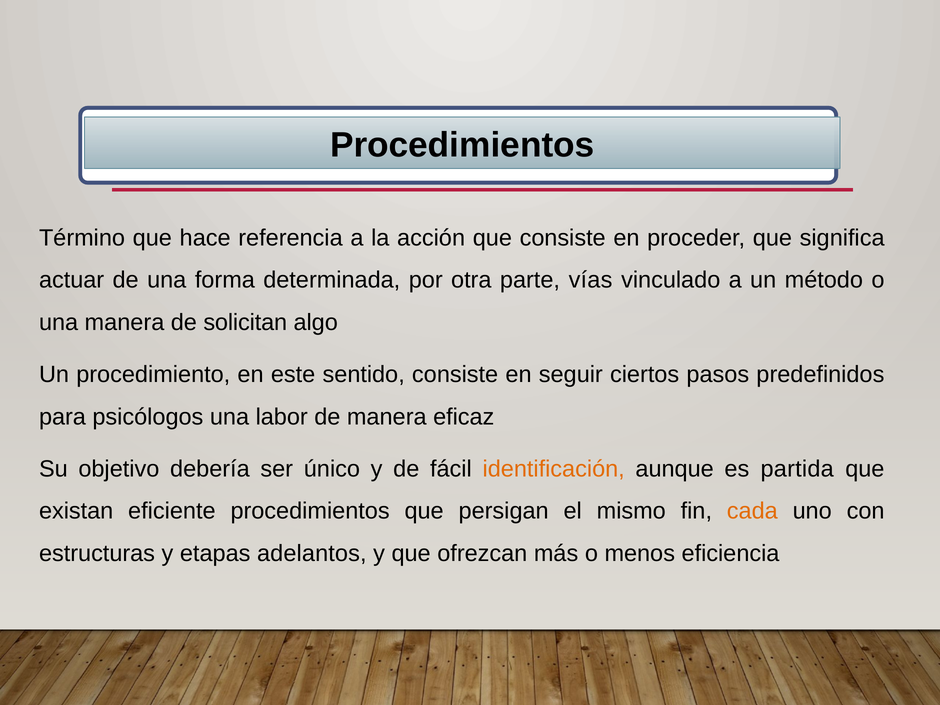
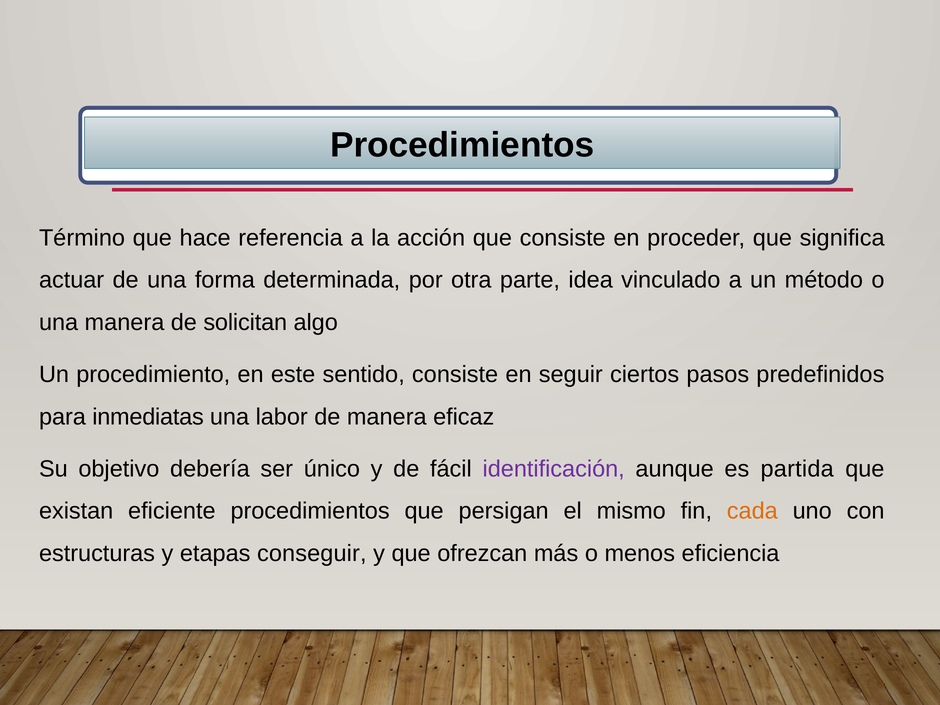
vías: vías -> idea (591, 280)
psicólogos: psicólogos -> inmediatas (148, 417)
identificación colour: orange -> purple (554, 469)
adelantos: adelantos -> conseguir (312, 553)
